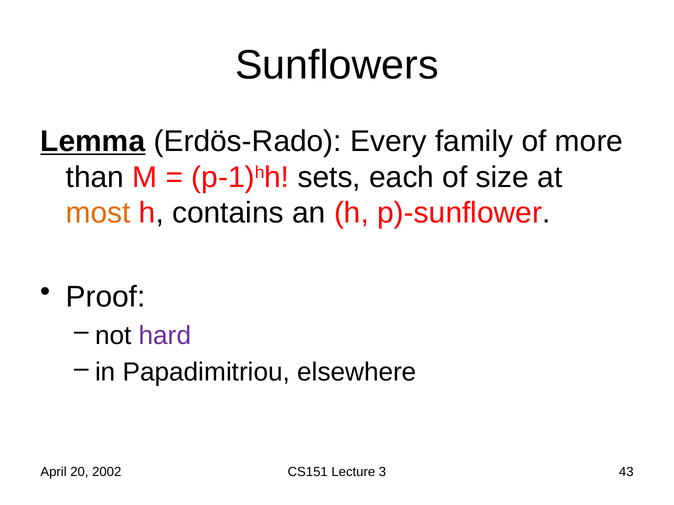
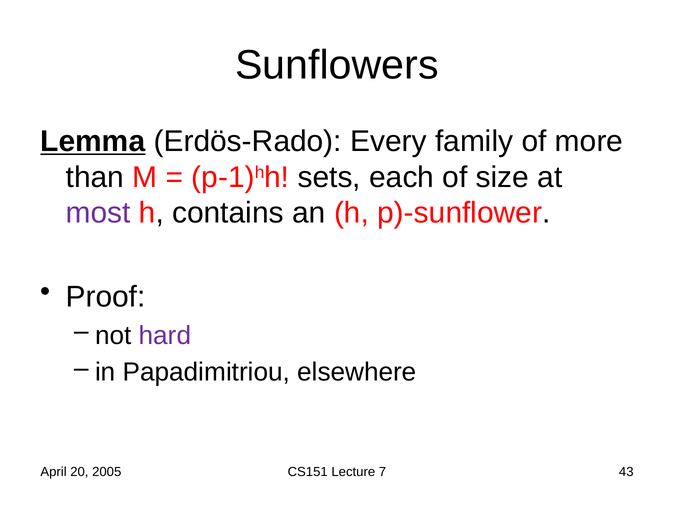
most colour: orange -> purple (98, 213)
2002: 2002 -> 2005 (107, 472)
3: 3 -> 7 (383, 472)
